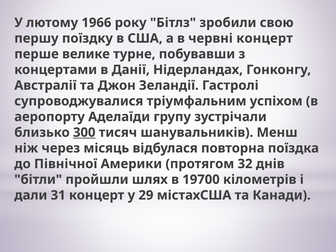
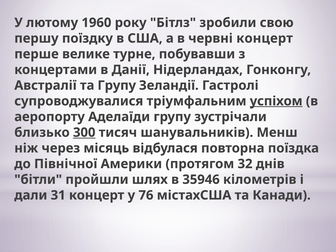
1966: 1966 -> 1960 (96, 23)
та Джон: Джон -> Групу (117, 85)
успіхом underline: none -> present (276, 101)
19700: 19700 -> 35946 (201, 180)
29: 29 -> 76 (146, 195)
